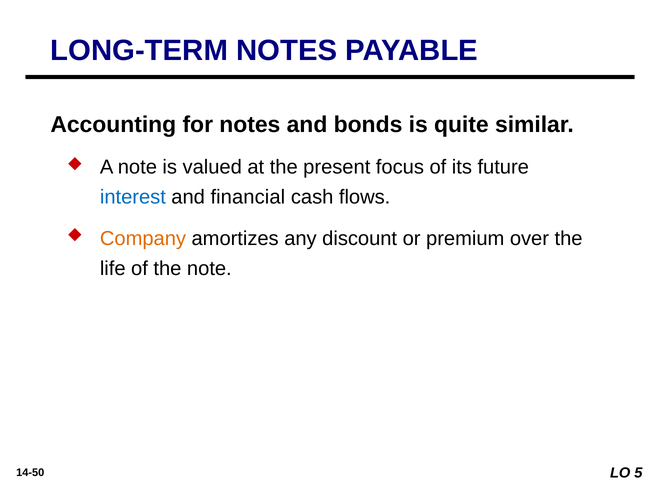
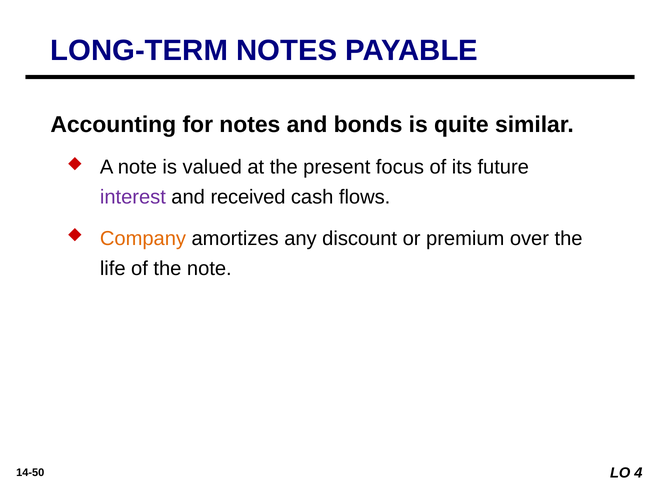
interest colour: blue -> purple (133, 197)
ﬁnancial: ﬁnancial -> received (248, 197)
5: 5 -> 4 (638, 473)
